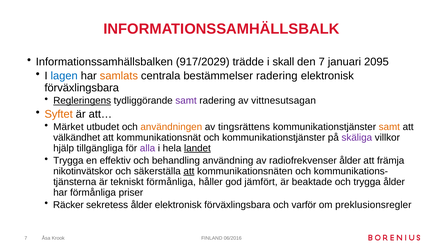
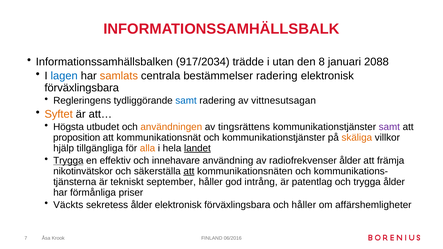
917/2029: 917/2029 -> 917/2034 (203, 62)
skall: skall -> utan (283, 62)
den 7: 7 -> 8 (322, 62)
2095: 2095 -> 2088 (376, 62)
Regleringens underline: present -> none (82, 101)
samt colour: purple -> blue (186, 101)
Märket: Märket -> Högsta (69, 127)
samt colour: orange -> purple (389, 127)
välkändhet: välkändhet -> proposition (77, 138)
skäliga colour: purple -> orange (357, 138)
alla colour: purple -> orange (148, 148)
Trygga underline: none -> present (68, 161)
behandling: behandling -> innehavare (176, 161)
tekniskt förmånliga: förmånliga -> september (171, 182)
jämfört: jämfört -> intrång (261, 182)
beaktade: beaktade -> patentlag (312, 182)
Räcker: Räcker -> Väckts (68, 205)
och varför: varför -> håller (304, 205)
preklusionsregler: preklusionsregler -> affärshemligheter (373, 205)
